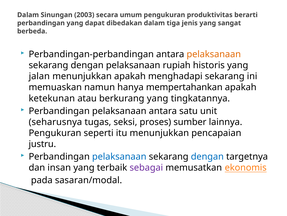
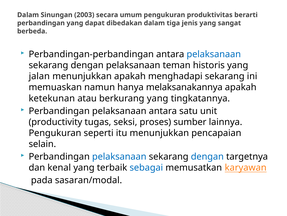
pelaksanaan colour: orange -> blue (214, 54)
rupiah: rupiah -> teman (177, 65)
mempertahankan: mempertahankan -> melaksanakannya (184, 87)
seharusnya: seharusnya -> productivity (55, 122)
justru: justru -> selain (42, 144)
insan: insan -> kenal (59, 167)
sebagai colour: purple -> blue (146, 167)
ekonomis: ekonomis -> karyawan (246, 167)
